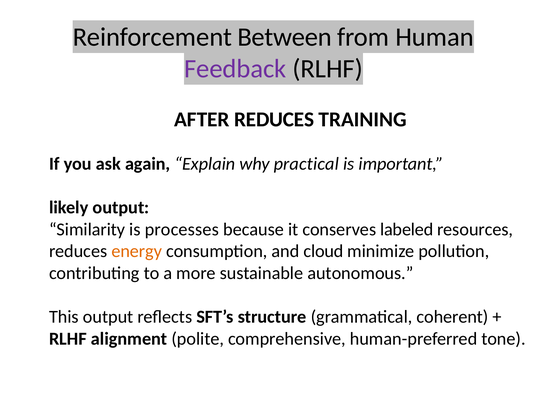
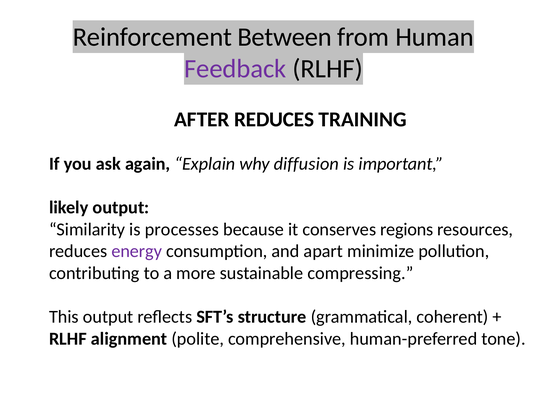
practical: practical -> diffusion (306, 164)
labeled: labeled -> regions (407, 229)
energy colour: orange -> purple (137, 251)
cloud: cloud -> apart (323, 251)
autonomous: autonomous -> compressing (360, 273)
